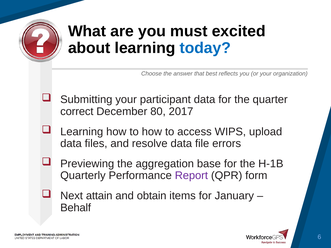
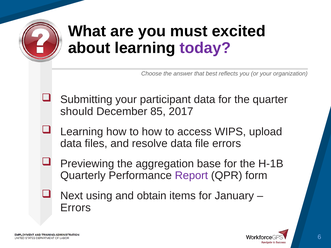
today colour: blue -> purple (205, 48)
correct: correct -> should (77, 112)
80: 80 -> 85 (158, 112)
attain: attain -> using (99, 196)
Behalf: Behalf -> Errors (76, 208)
